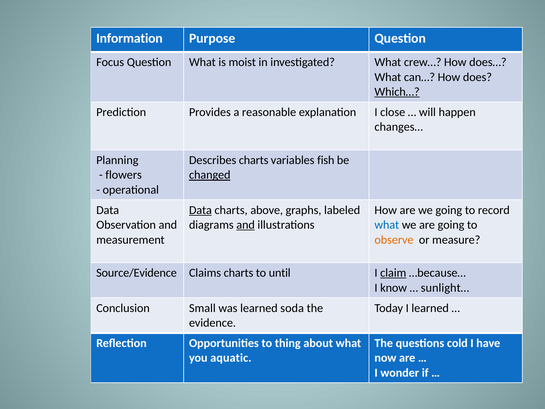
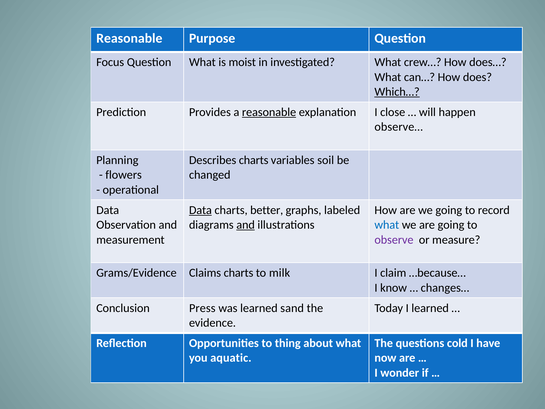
Information: Information -> Reasonable (129, 38)
reasonable underline: none -> present (269, 112)
changes…: changes… -> observe… (399, 127)
fish: fish -> soil (326, 160)
changed underline: present -> none (210, 175)
above: above -> better (267, 210)
observe colour: orange -> purple (394, 240)
Source/Evidence: Source/Evidence -> Grams/Evidence (136, 273)
until: until -> milk (280, 273)
claim underline: present -> none (393, 273)
sunlight…: sunlight… -> changes… (445, 288)
Small: Small -> Press (202, 308)
soda: soda -> sand (292, 308)
